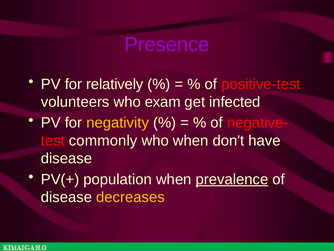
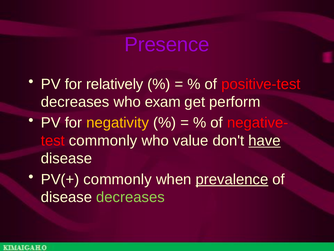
volunteers: volunteers -> decreases (75, 102)
infected: infected -> perform (235, 102)
who when: when -> value (191, 140)
have underline: none -> present (265, 140)
PV(+ population: population -> commonly (118, 179)
decreases colour: yellow -> light green (130, 197)
